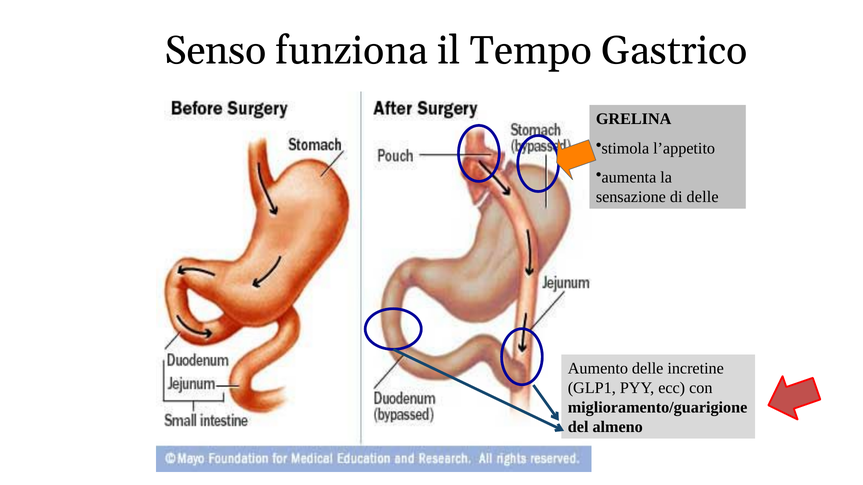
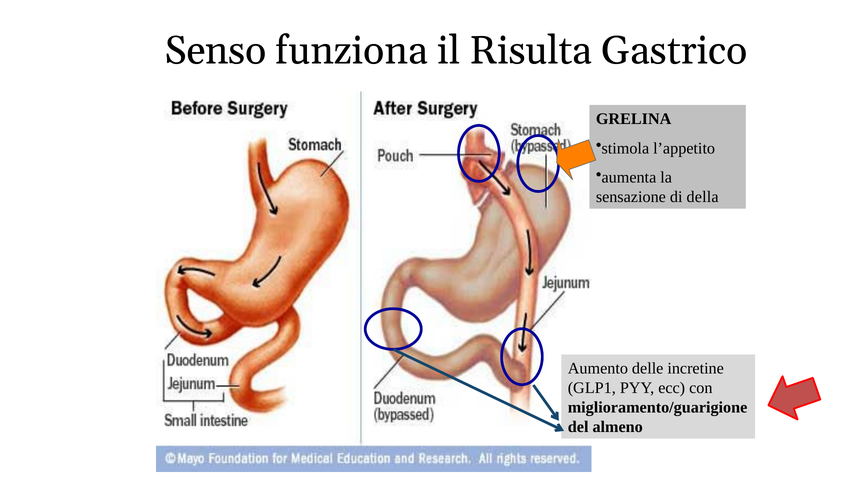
Tempo: Tempo -> Risulta (531, 51)
di delle: delle -> della (703, 197)
